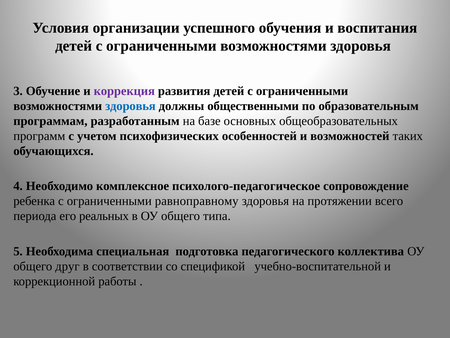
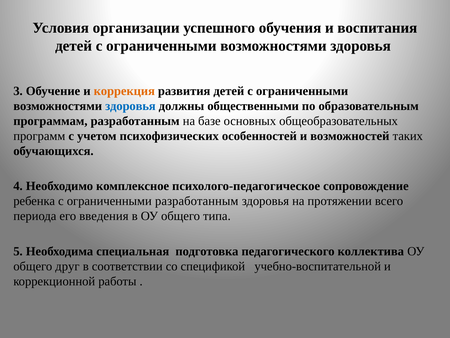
коррекция colour: purple -> orange (124, 91)
ограниченными равноправному: равноправному -> разработанным (197, 201)
реальных: реальных -> введения (104, 216)
